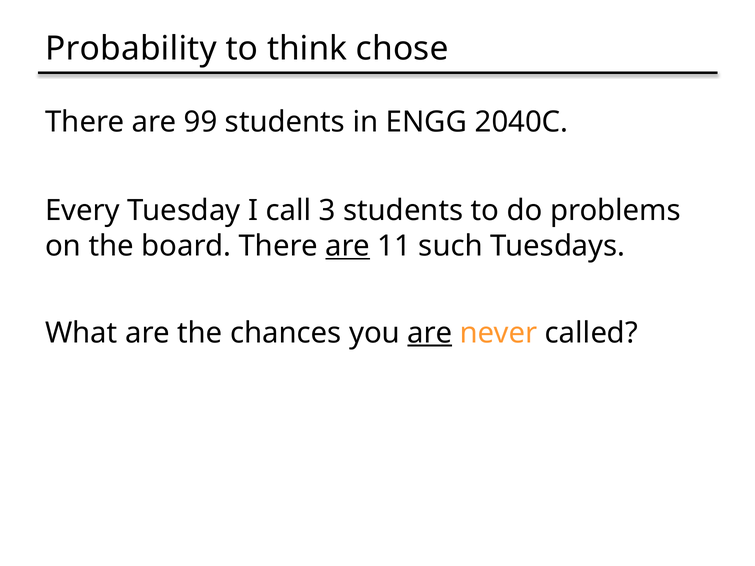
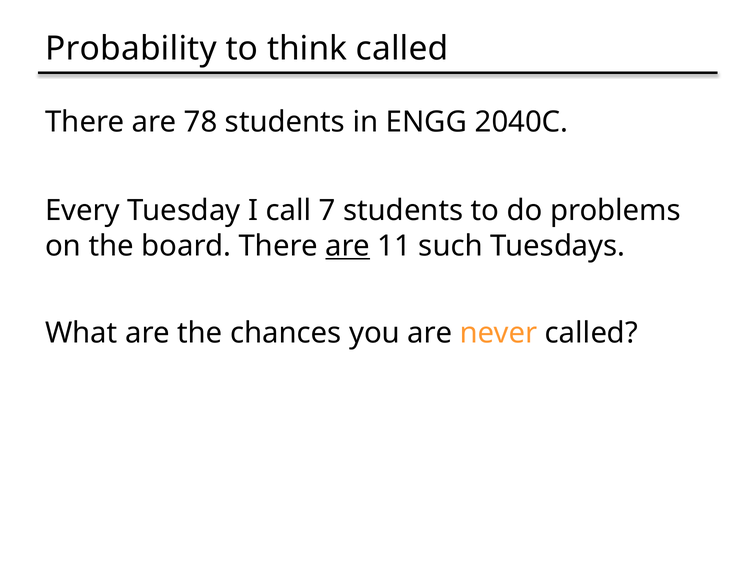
think chose: chose -> called (402, 49)
99: 99 -> 78 (201, 122)
3: 3 -> 7 (327, 211)
are underline: present -> none (430, 333)
